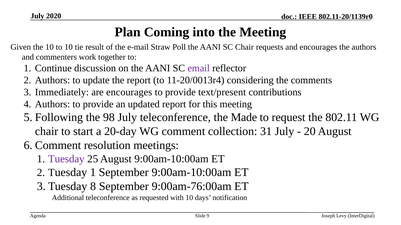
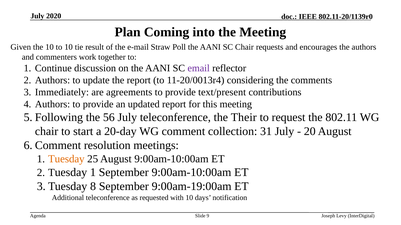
are encourages: encourages -> agreements (129, 92)
98: 98 -> 56 (109, 118)
Made: Made -> Their (244, 118)
Tuesday colour: purple -> orange (66, 159)
9:00am-76:00am: 9:00am-76:00am -> 9:00am-19:00am (192, 187)
